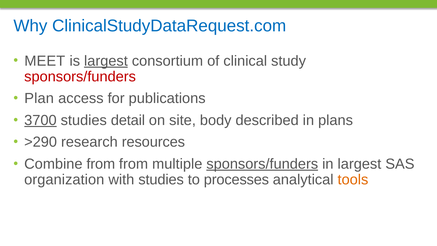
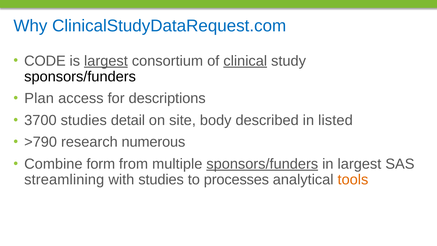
MEET: MEET -> CODE (45, 61)
clinical underline: none -> present (245, 61)
sponsors/funders colour: red -> black (80, 77)
publications: publications -> descriptions (167, 98)
3700 underline: present -> none (40, 120)
plans: plans -> listed (335, 120)
>290: >290 -> >790 (41, 142)
resources: resources -> numerous (153, 142)
Combine from: from -> form (101, 164)
organization: organization -> streamlining (64, 180)
